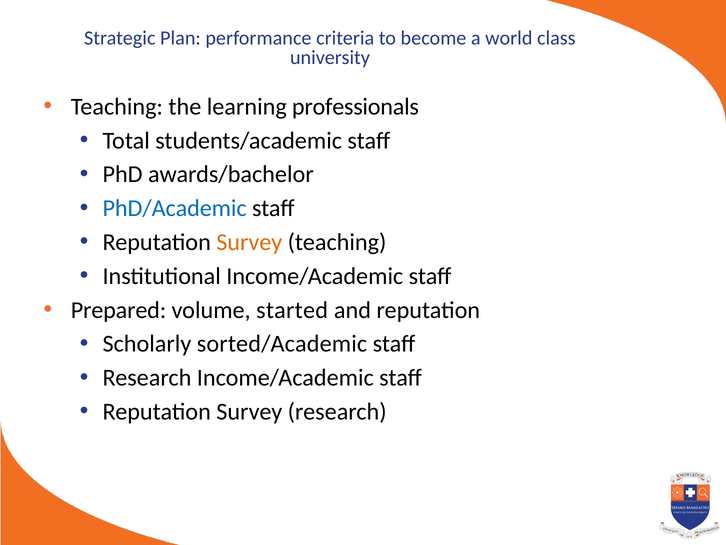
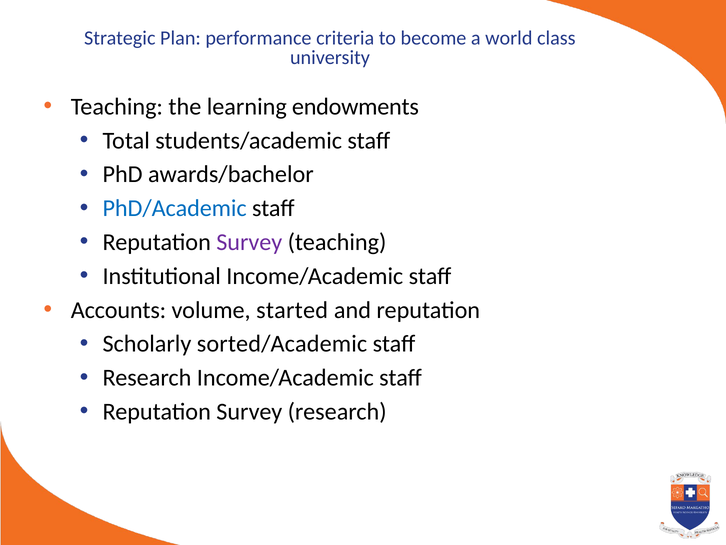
professionals: professionals -> endowments (355, 107)
Survey colour: orange -> purple (249, 242)
Prepared: Prepared -> Accounts (119, 310)
